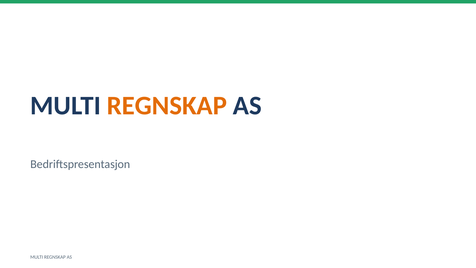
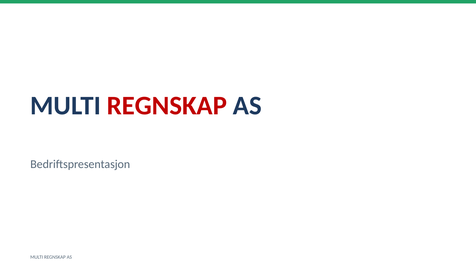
REGNSKAP colour: orange -> red (167, 106)
